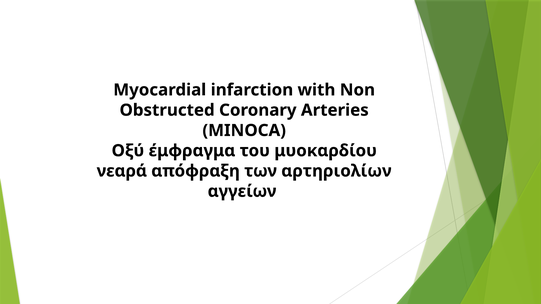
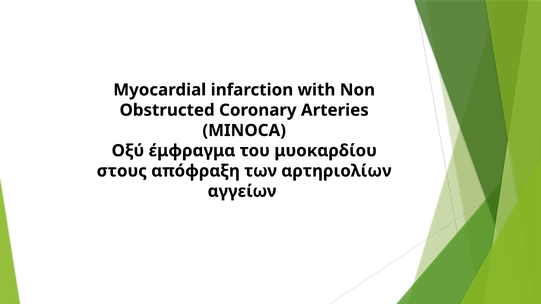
νεαρά: νεαρά -> στους (122, 171)
